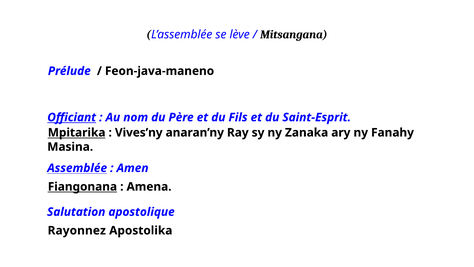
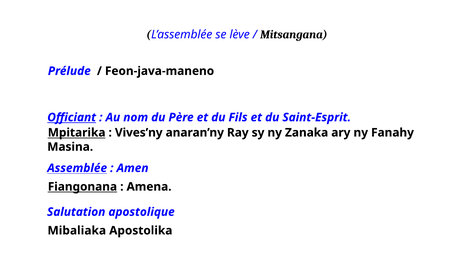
Rayonnez: Rayonnez -> Mibaliaka (77, 230)
